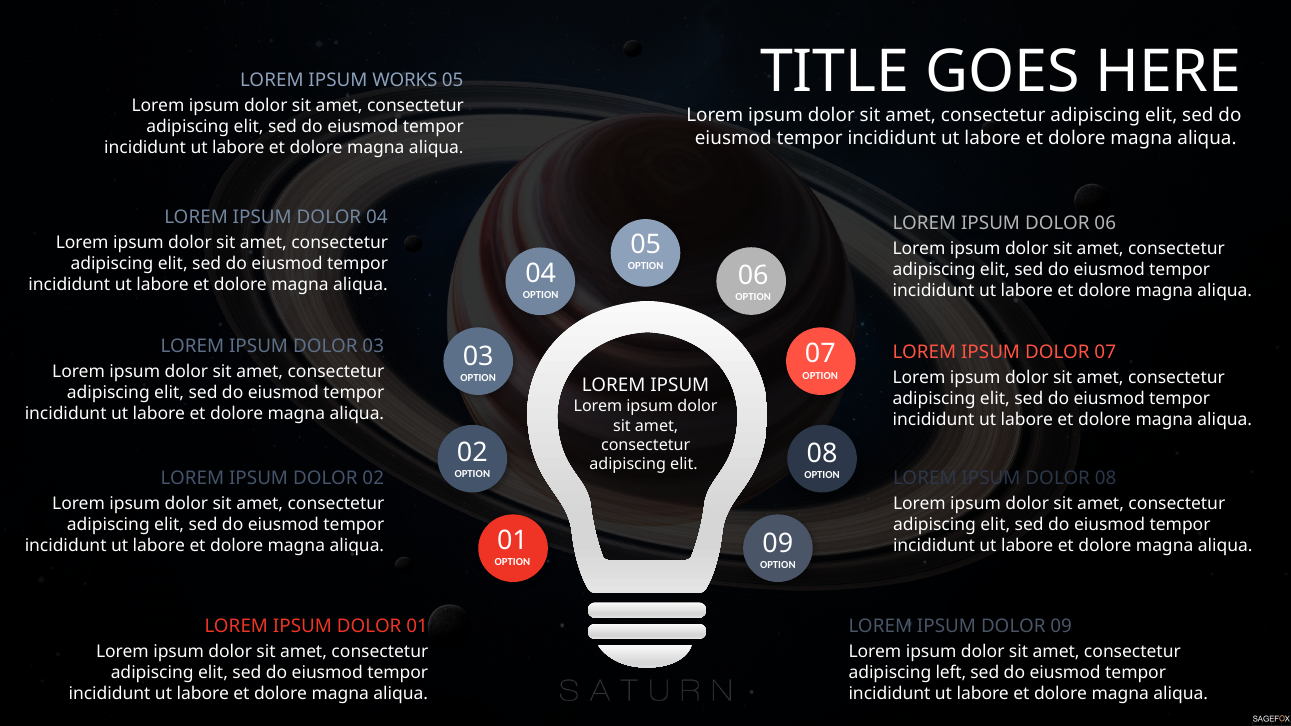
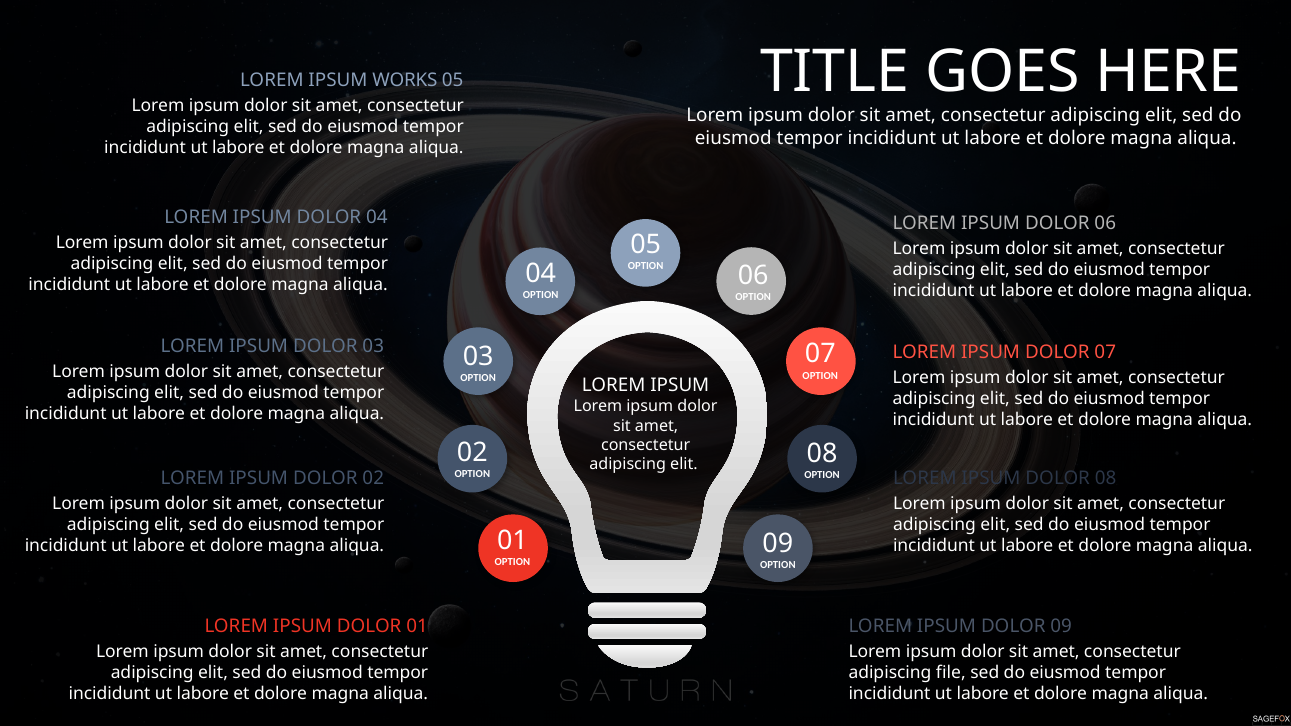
left: left -> file (951, 673)
